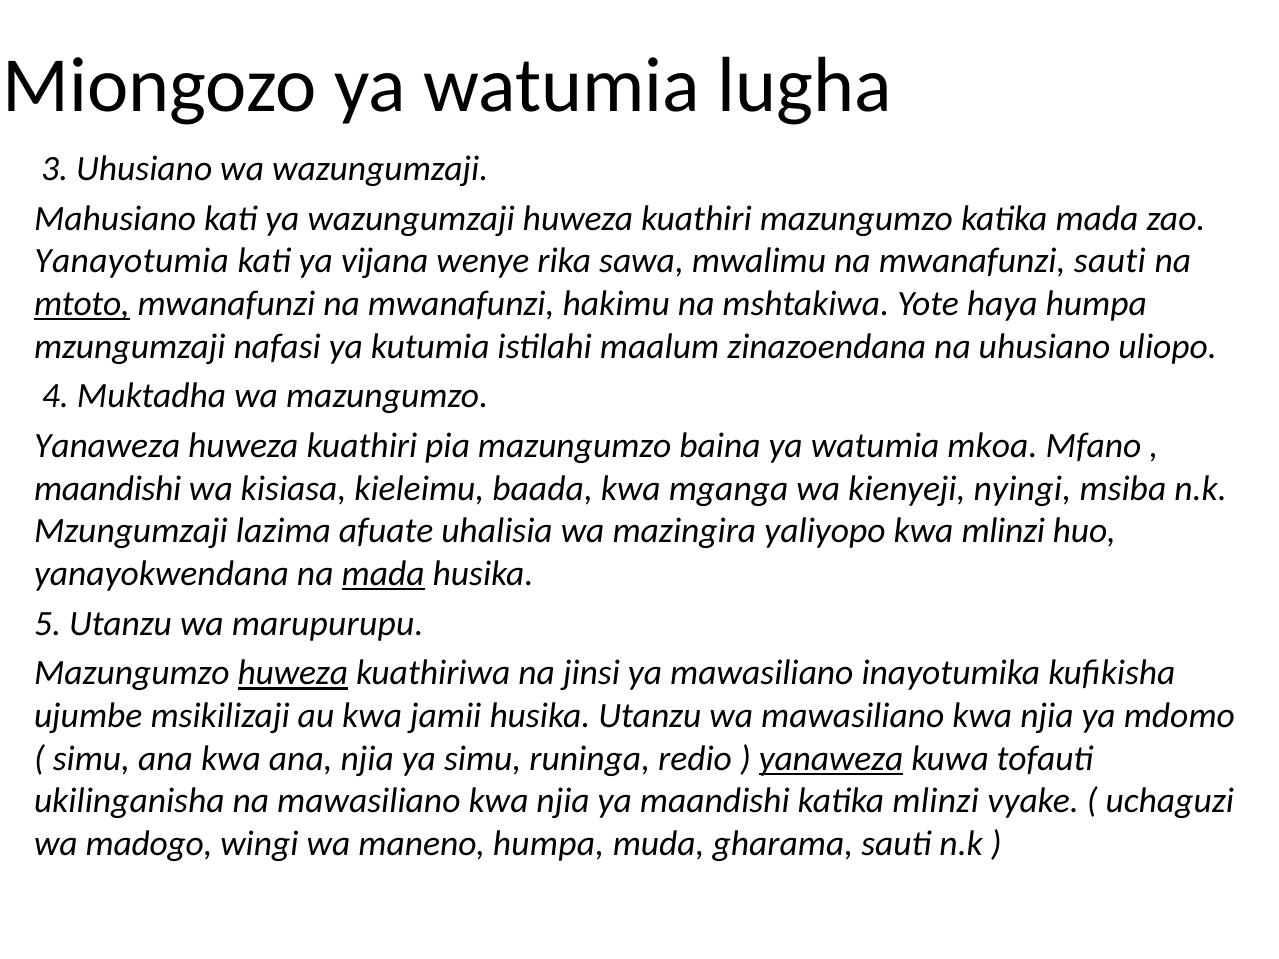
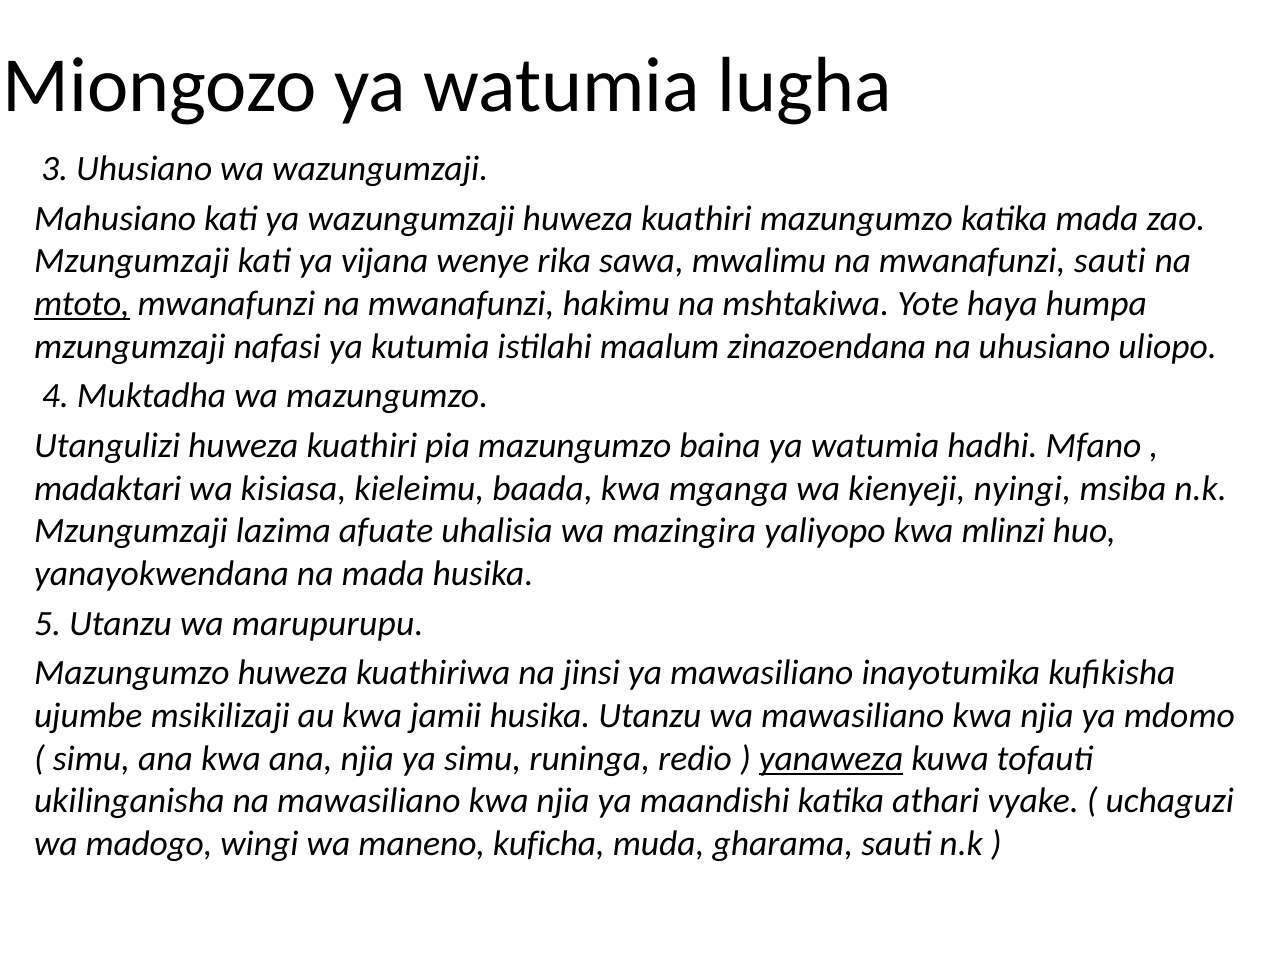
Yanayotumia: Yanayotumia -> Mzungumzaji (132, 261)
Yanaweza: Yanaweza -> Utangulizi (107, 446)
mkoa: mkoa -> hadhi (993, 446)
maandishi: maandishi -> madaktari (108, 489)
mada underline: present -> none (383, 574)
huweza underline: present -> none (293, 673)
katika mlinzi: mlinzi -> athari (936, 801)
maneno humpa: humpa -> kuficha (549, 844)
